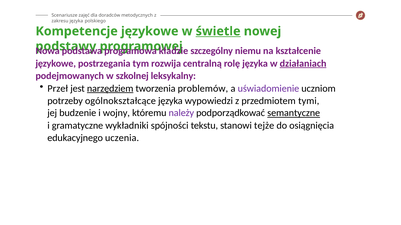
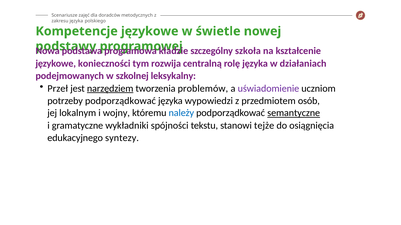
świetle underline: present -> none (218, 31)
niemu: niemu -> szkoła (248, 51)
postrzegania: postrzegania -> konieczności (104, 64)
działaniach underline: present -> none (303, 64)
potrzeby ogólnokształcące: ogólnokształcące -> podporządkować (120, 101)
tymi: tymi -> osób (309, 101)
budzenie: budzenie -> lokalnym (78, 113)
należy colour: purple -> blue (181, 113)
uczenia: uczenia -> syntezy (122, 138)
